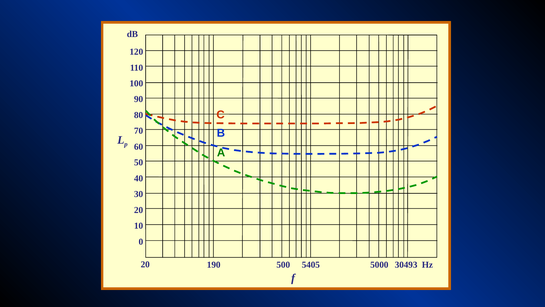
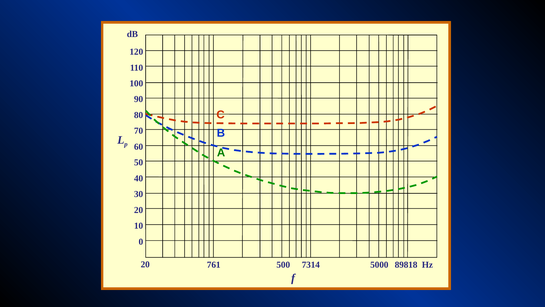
190: 190 -> 761 (214, 264)
5405: 5405 -> 7314 (311, 264)
30493: 30493 -> 89818 (406, 264)
